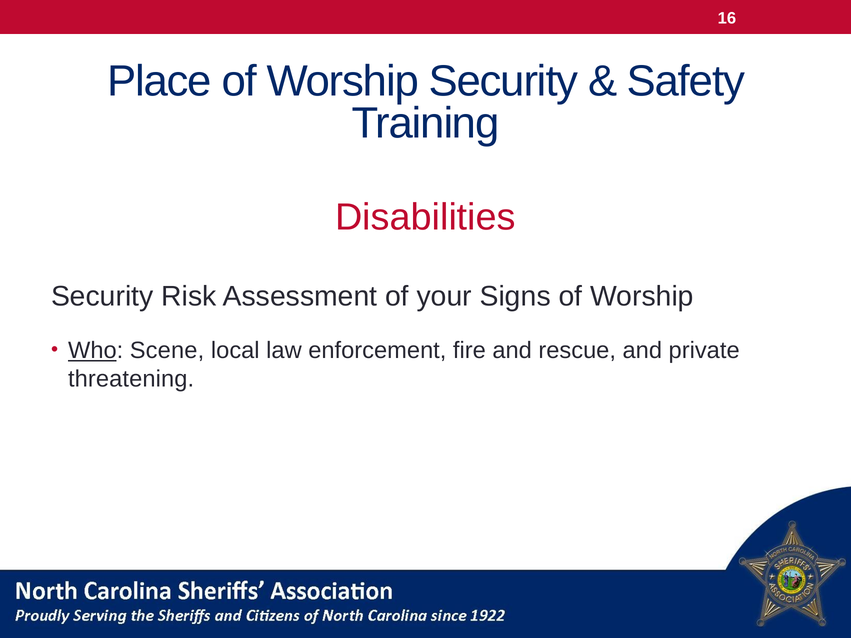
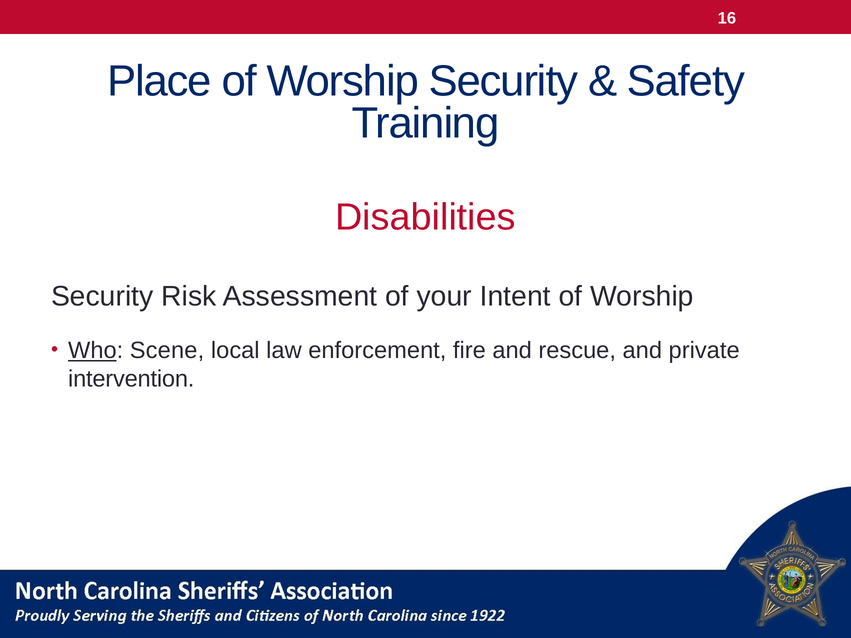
Signs: Signs -> Intent (515, 297)
threatening: threatening -> intervention (131, 379)
